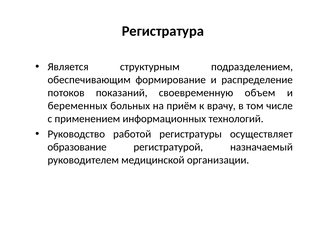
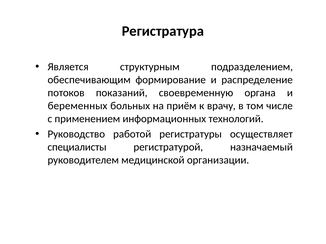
объем: объем -> органа (260, 93)
образование: образование -> специалисты (77, 147)
